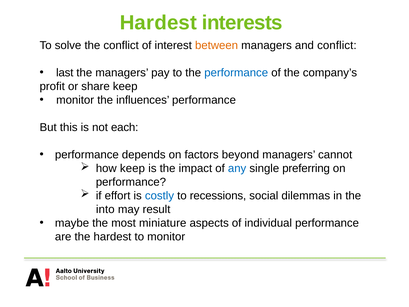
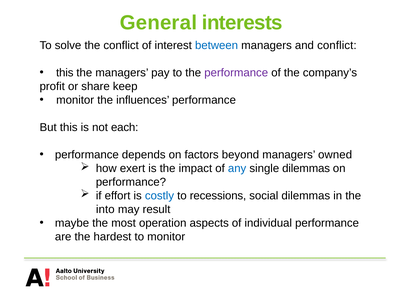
Hardest: Hardest -> General (158, 23)
between colour: orange -> blue (217, 46)
last: last -> this (65, 73)
performance colour: blue -> purple (236, 73)
cannot: cannot -> owned (335, 155)
how keep: keep -> exert (133, 168)
single preferring: preferring -> dilemmas (306, 168)
miniature: miniature -> operation (163, 223)
